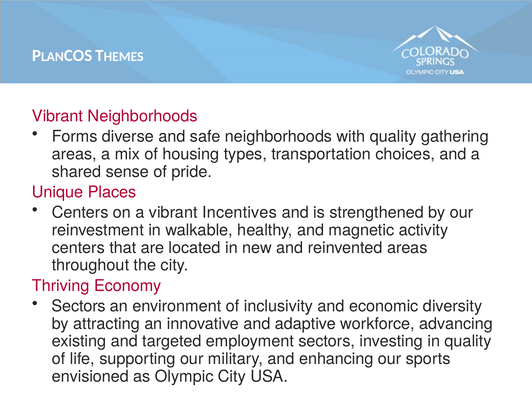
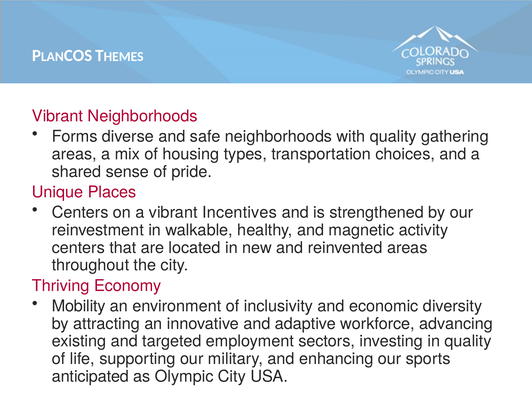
Sectors: Sectors -> Mobility (79, 306)
envisioned: envisioned -> anticipated (90, 376)
